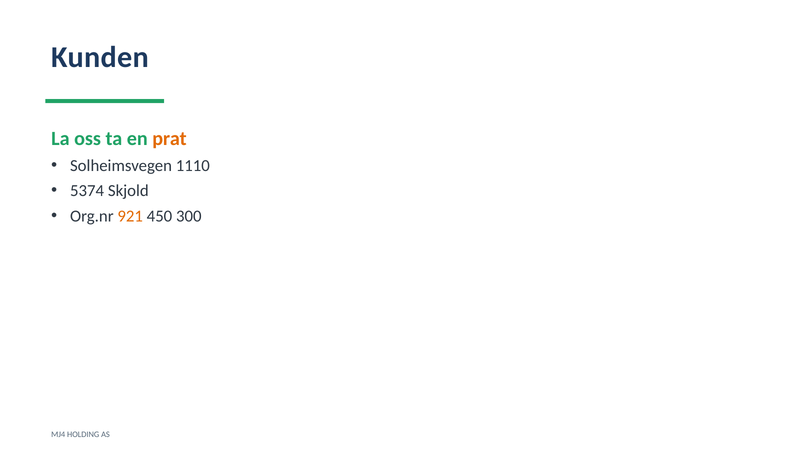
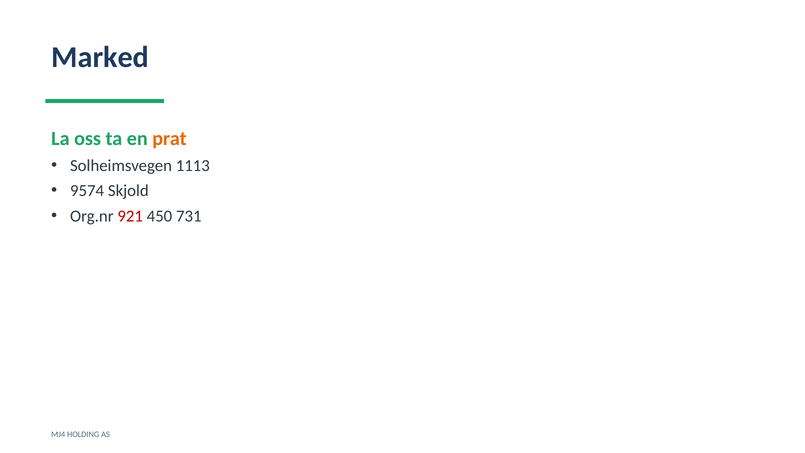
Kunden: Kunden -> Marked (100, 57)
1110: 1110 -> 1113 (193, 166)
5374: 5374 -> 9574 (87, 191)
921 colour: orange -> red (130, 216)
300: 300 -> 731 (189, 216)
